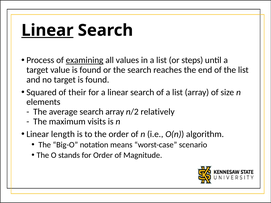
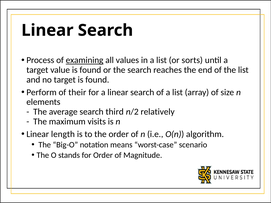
Linear underline: present -> none (47, 30)
steps: steps -> sorts (192, 60)
Squared: Squared -> Perform (41, 92)
search array: array -> third (115, 112)
